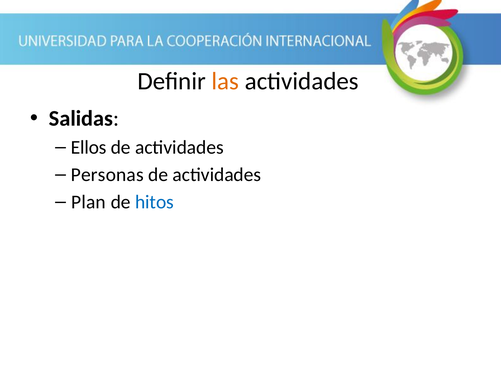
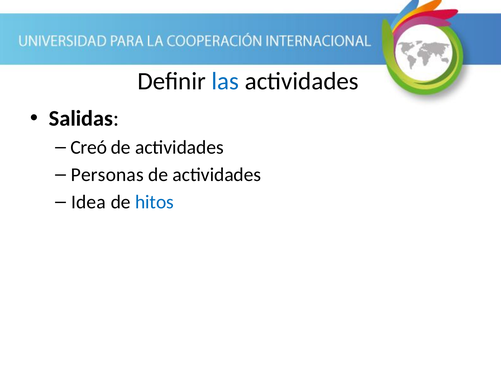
las colour: orange -> blue (225, 81)
Ellos: Ellos -> Creó (89, 147)
Plan: Plan -> Idea (88, 202)
